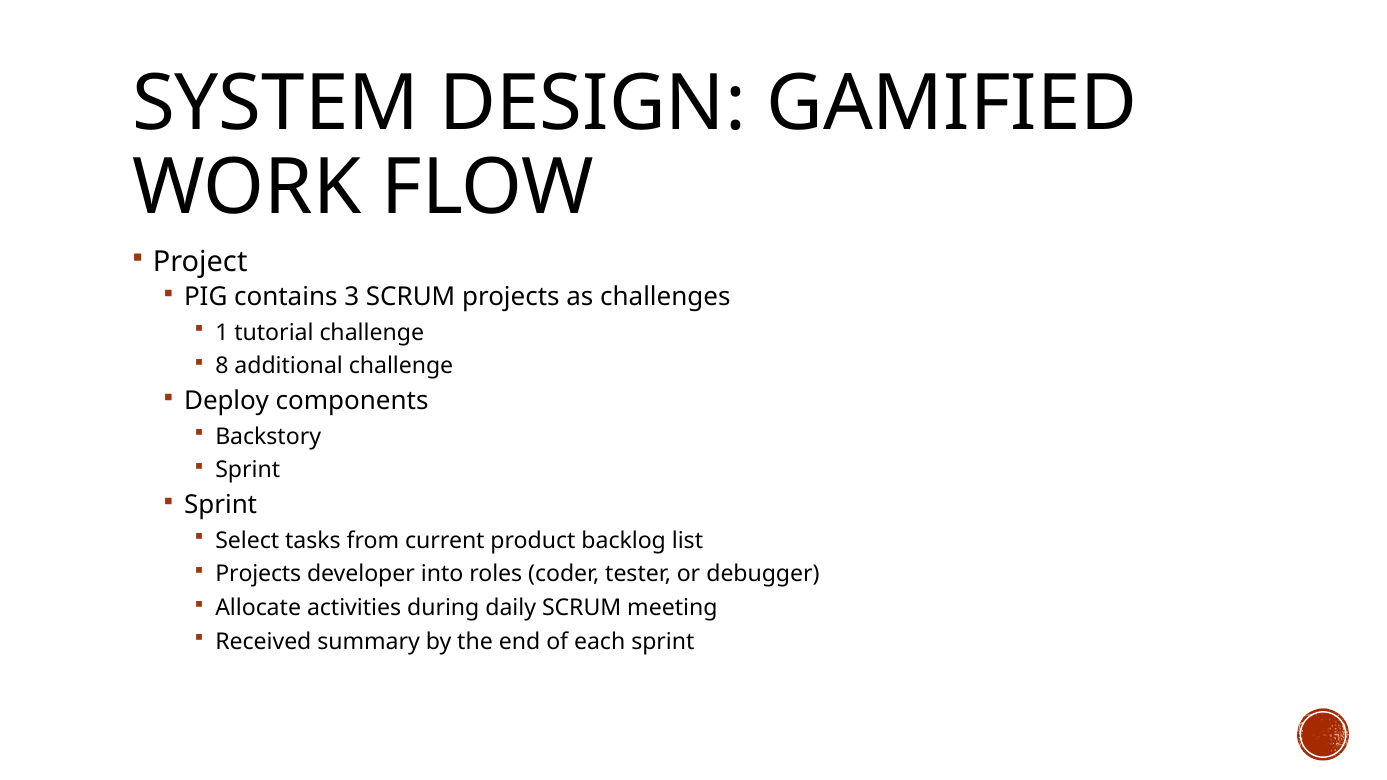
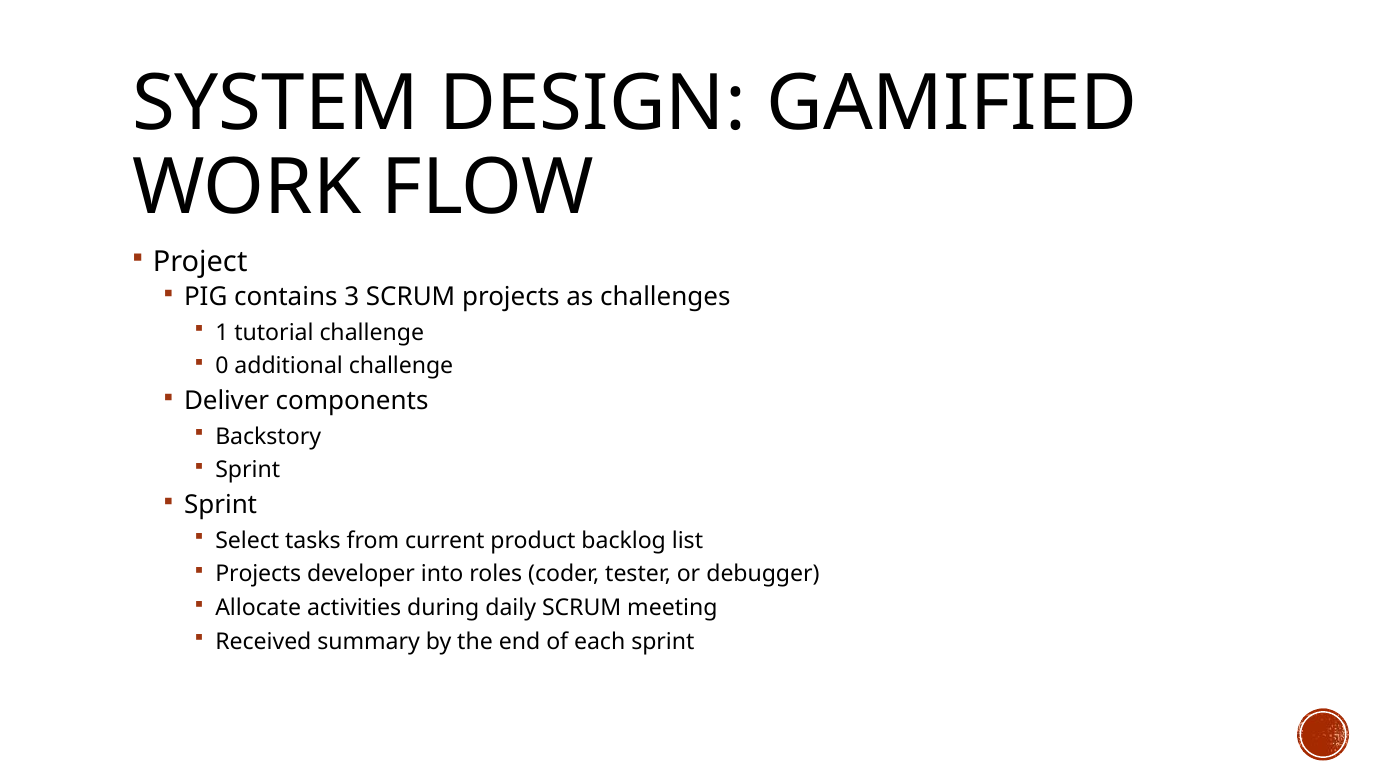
8: 8 -> 0 (222, 366)
Deploy: Deploy -> Deliver (227, 401)
